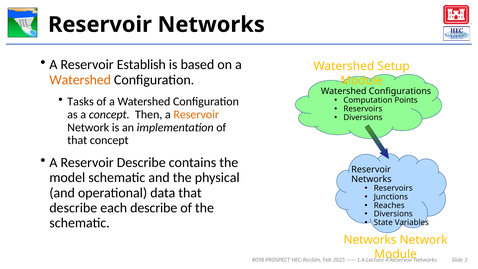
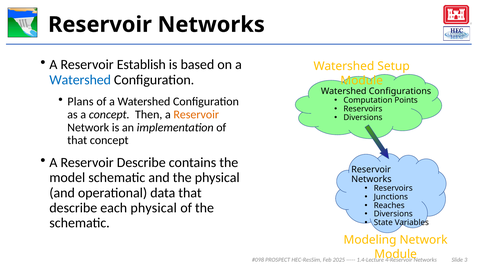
Watershed colour: orange -> blue (80, 80)
Tasks: Tasks -> Plans (80, 102)
each describe: describe -> physical (154, 208)
Networks: Networks -> Modeling (370, 240)
